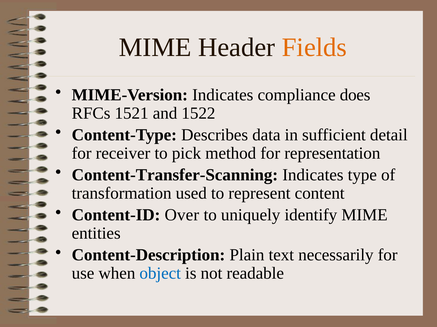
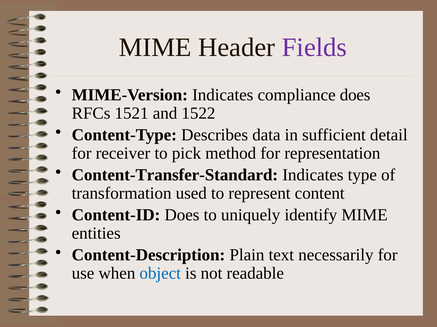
Fields colour: orange -> purple (314, 47)
Content-Transfer-Scanning: Content-Transfer-Scanning -> Content-Transfer-Standard (175, 175)
Content-ID Over: Over -> Does (182, 215)
